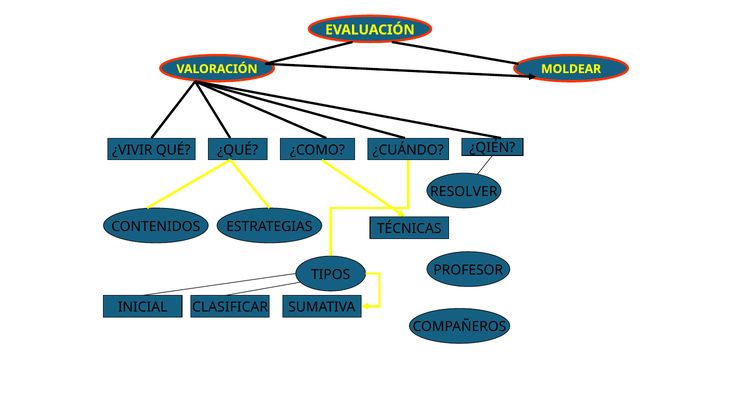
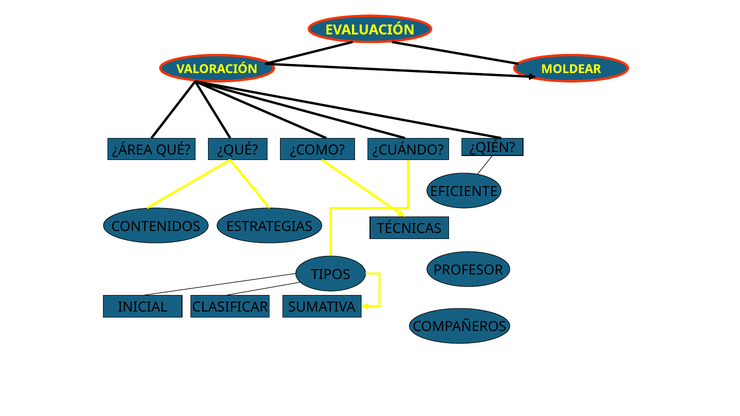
¿VIVIR: ¿VIVIR -> ¿ÁREA (132, 150)
RESOLVER: RESOLVER -> EFICIENTE (464, 192)
